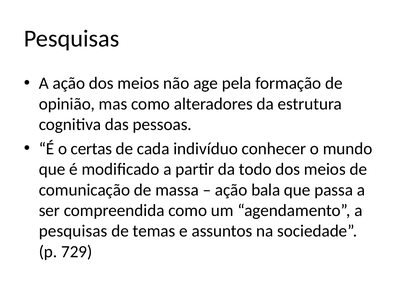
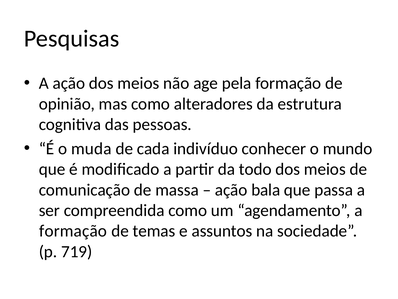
certas: certas -> muda (91, 148)
pesquisas: pesquisas -> formação (73, 231)
729: 729 -> 719 (77, 251)
